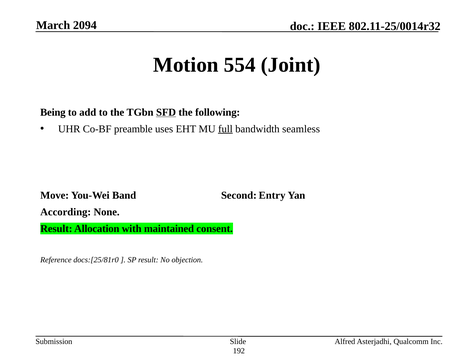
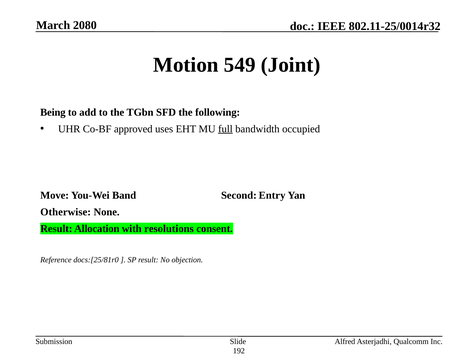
2094: 2094 -> 2080 (85, 25)
554: 554 -> 549 (240, 65)
SFD underline: present -> none (166, 112)
preamble: preamble -> approved (133, 129)
seamless: seamless -> occupied (301, 129)
According: According -> Otherwise (66, 212)
maintained: maintained -> resolutions (169, 228)
